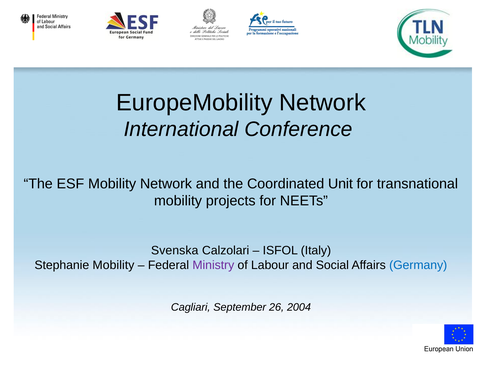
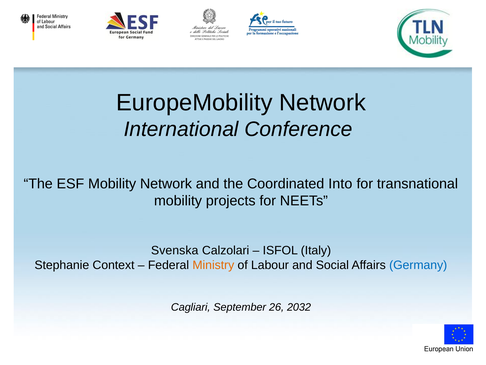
Unit: Unit -> Into (340, 184)
Stephanie Mobility: Mobility -> Context (114, 265)
Ministry colour: purple -> orange (213, 265)
2004: 2004 -> 2032 (299, 307)
